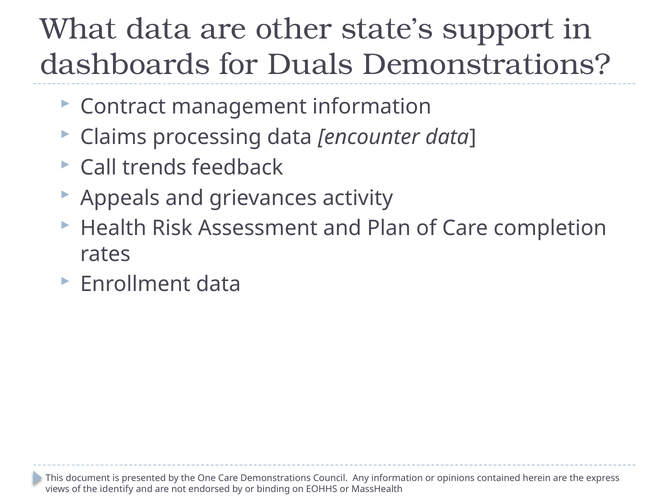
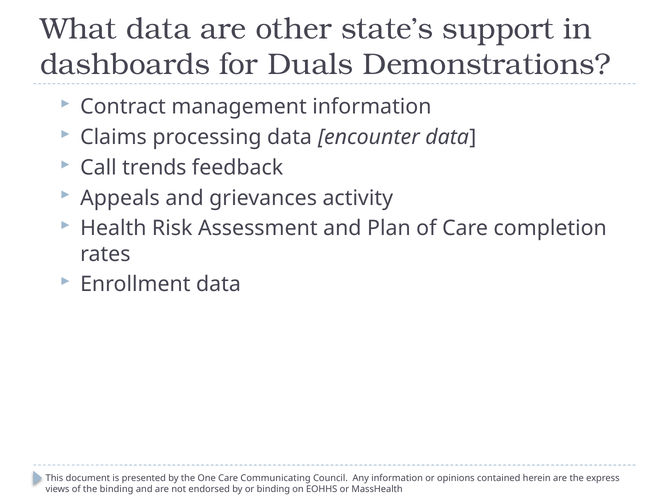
Care Demonstrations: Demonstrations -> Communicating (276, 478)
the identify: identify -> binding (117, 489)
